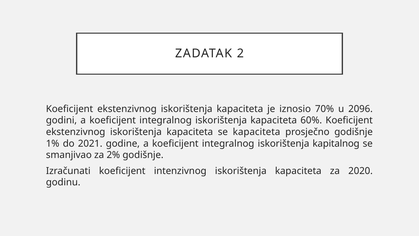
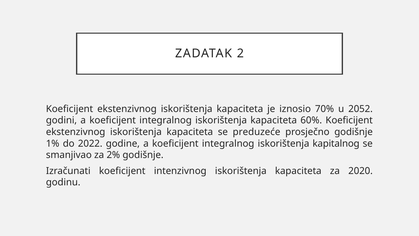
2096: 2096 -> 2052 (361, 109)
se kapaciteta: kapaciteta -> preduzeće (257, 132)
2021: 2021 -> 2022 (90, 143)
